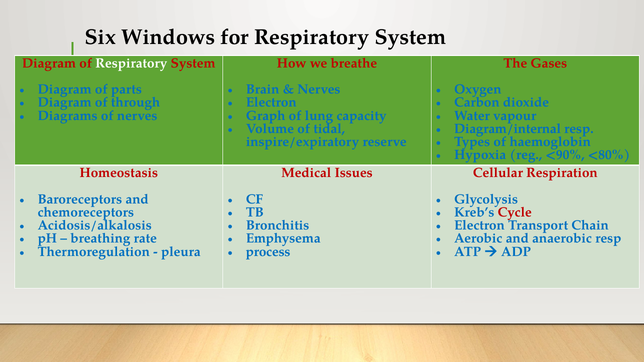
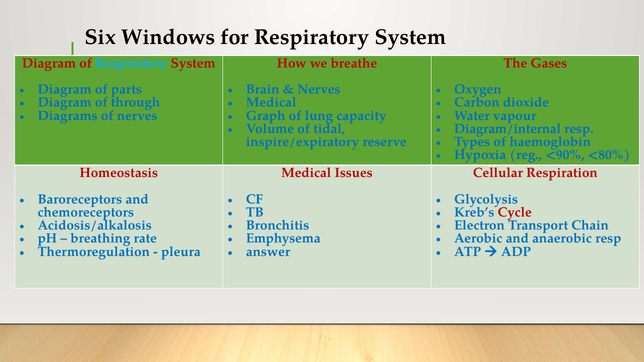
Respiratory colour: white -> light blue (131, 63)
Electron: Electron -> Medical (271, 103)
process: process -> answer (268, 252)
